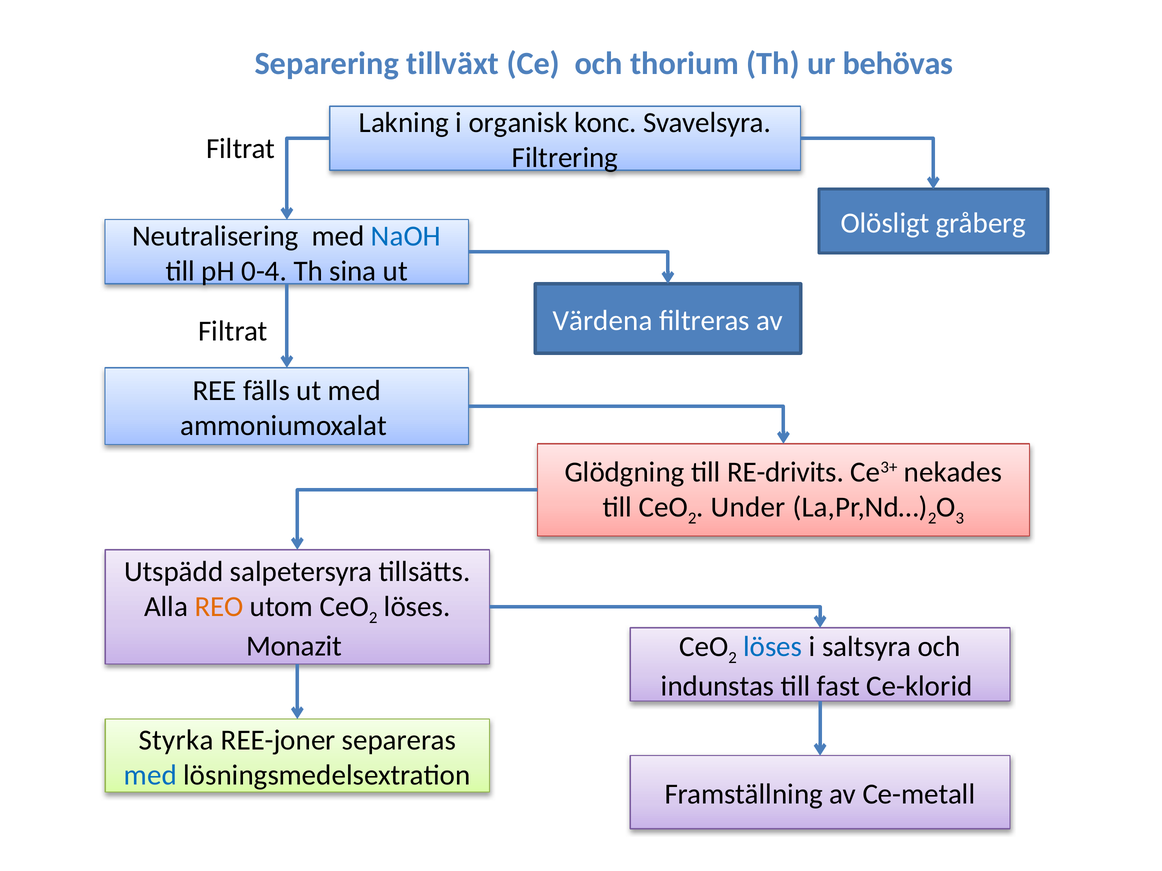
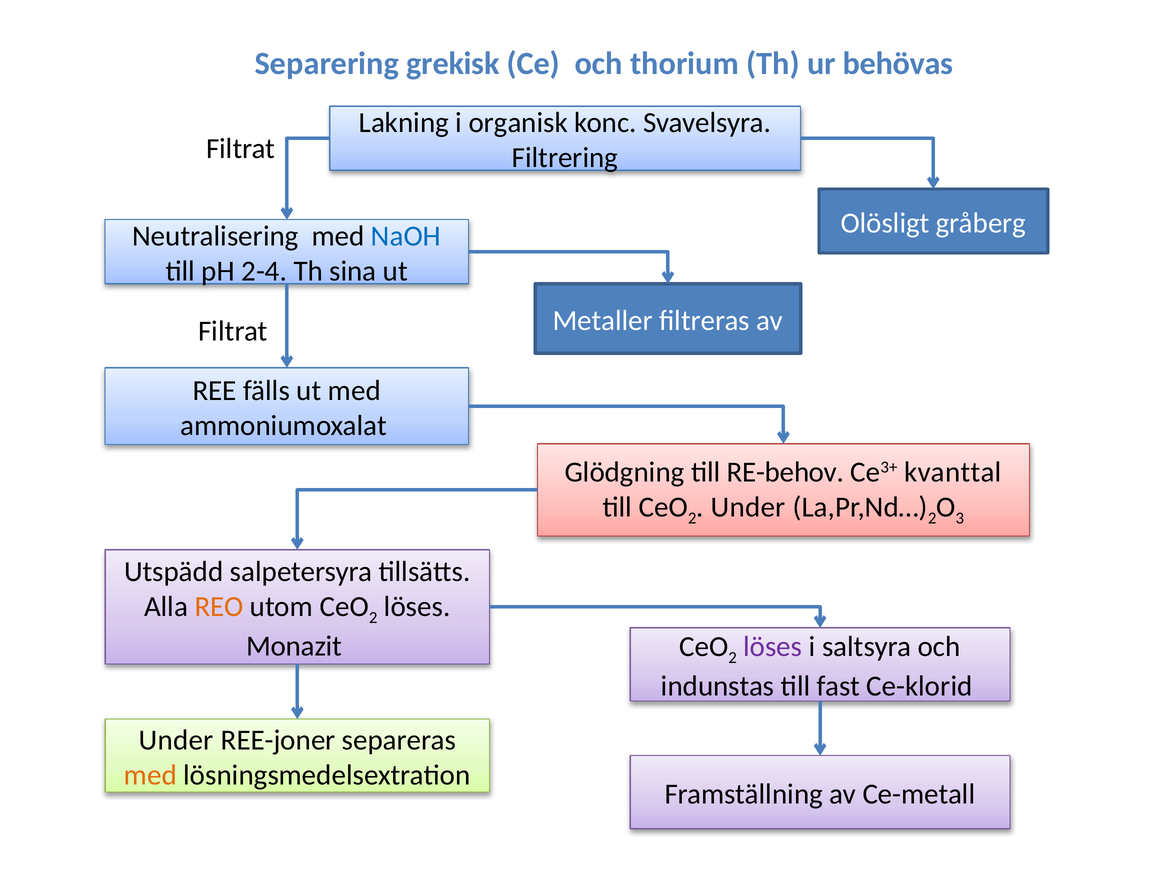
tillväxt: tillväxt -> grekisk (453, 64)
0-4: 0-4 -> 2-4 (264, 271)
Värdena: Värdena -> Metaller (603, 321)
RE-drivits: RE-drivits -> RE-behov (786, 472)
nekades: nekades -> kvanttal (953, 472)
löses colour: blue -> purple (773, 647)
Styrka: Styrka -> Under (176, 741)
med colour: blue -> orange (150, 775)
